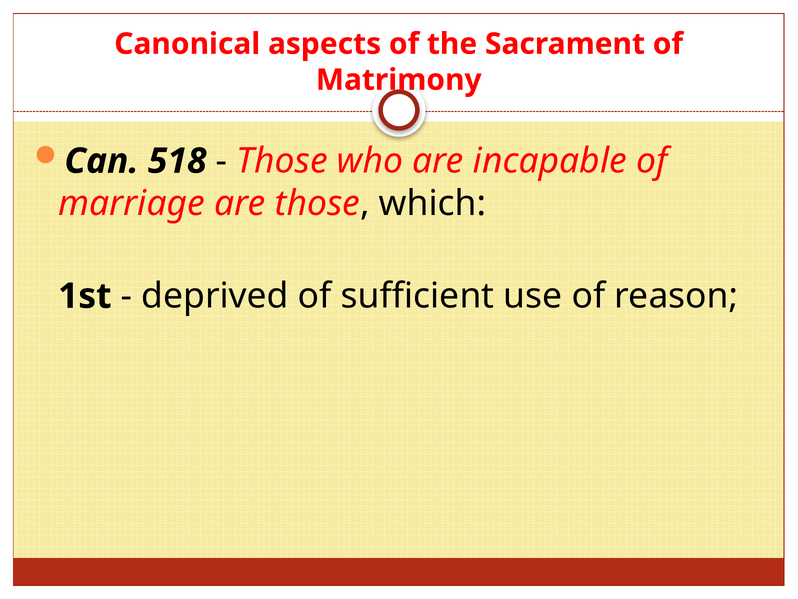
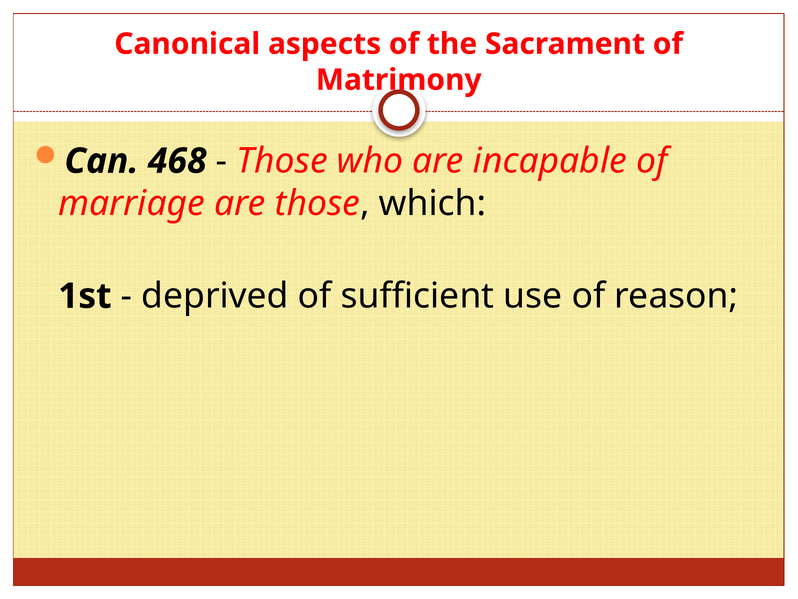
518: 518 -> 468 (177, 161)
